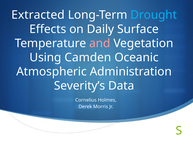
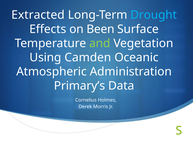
Daily: Daily -> Been (101, 29)
and colour: pink -> light green (100, 43)
Severity’s: Severity’s -> Primary’s (80, 86)
